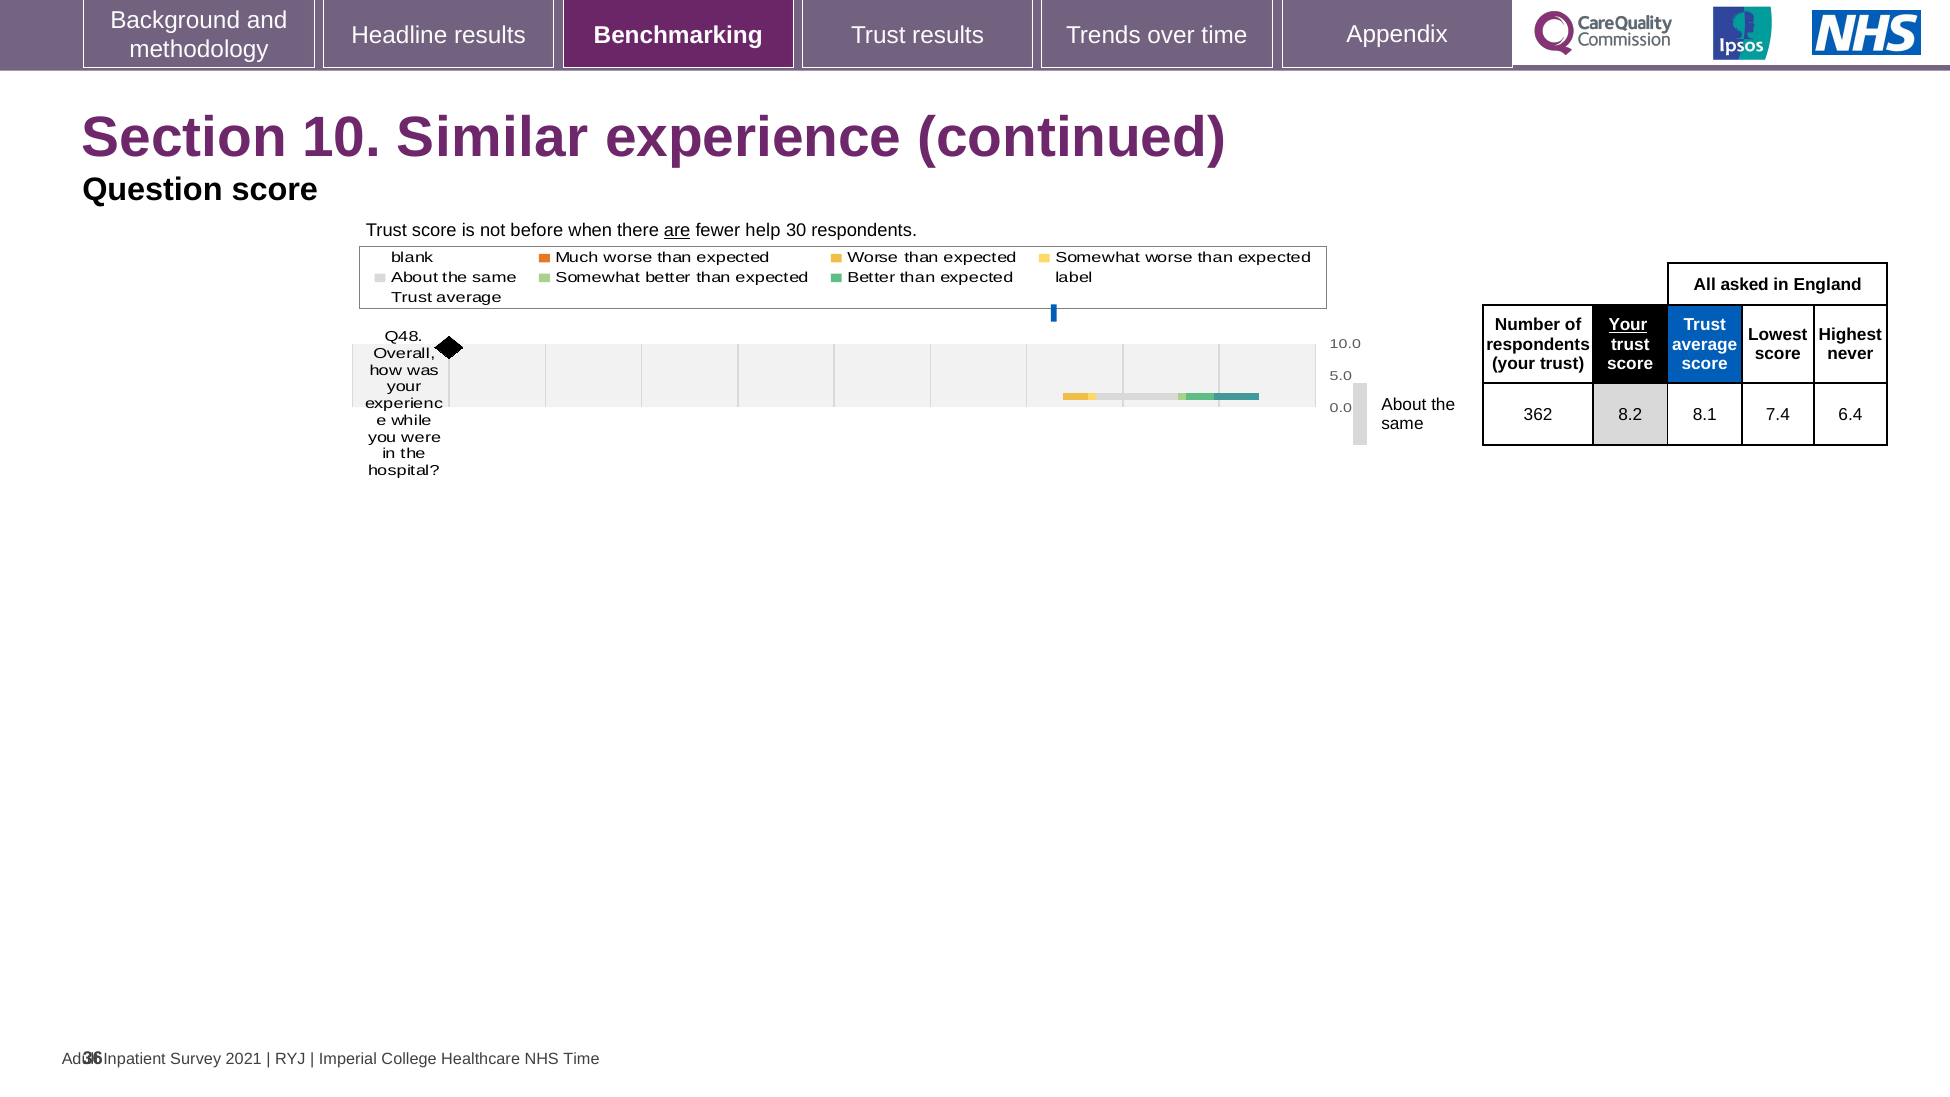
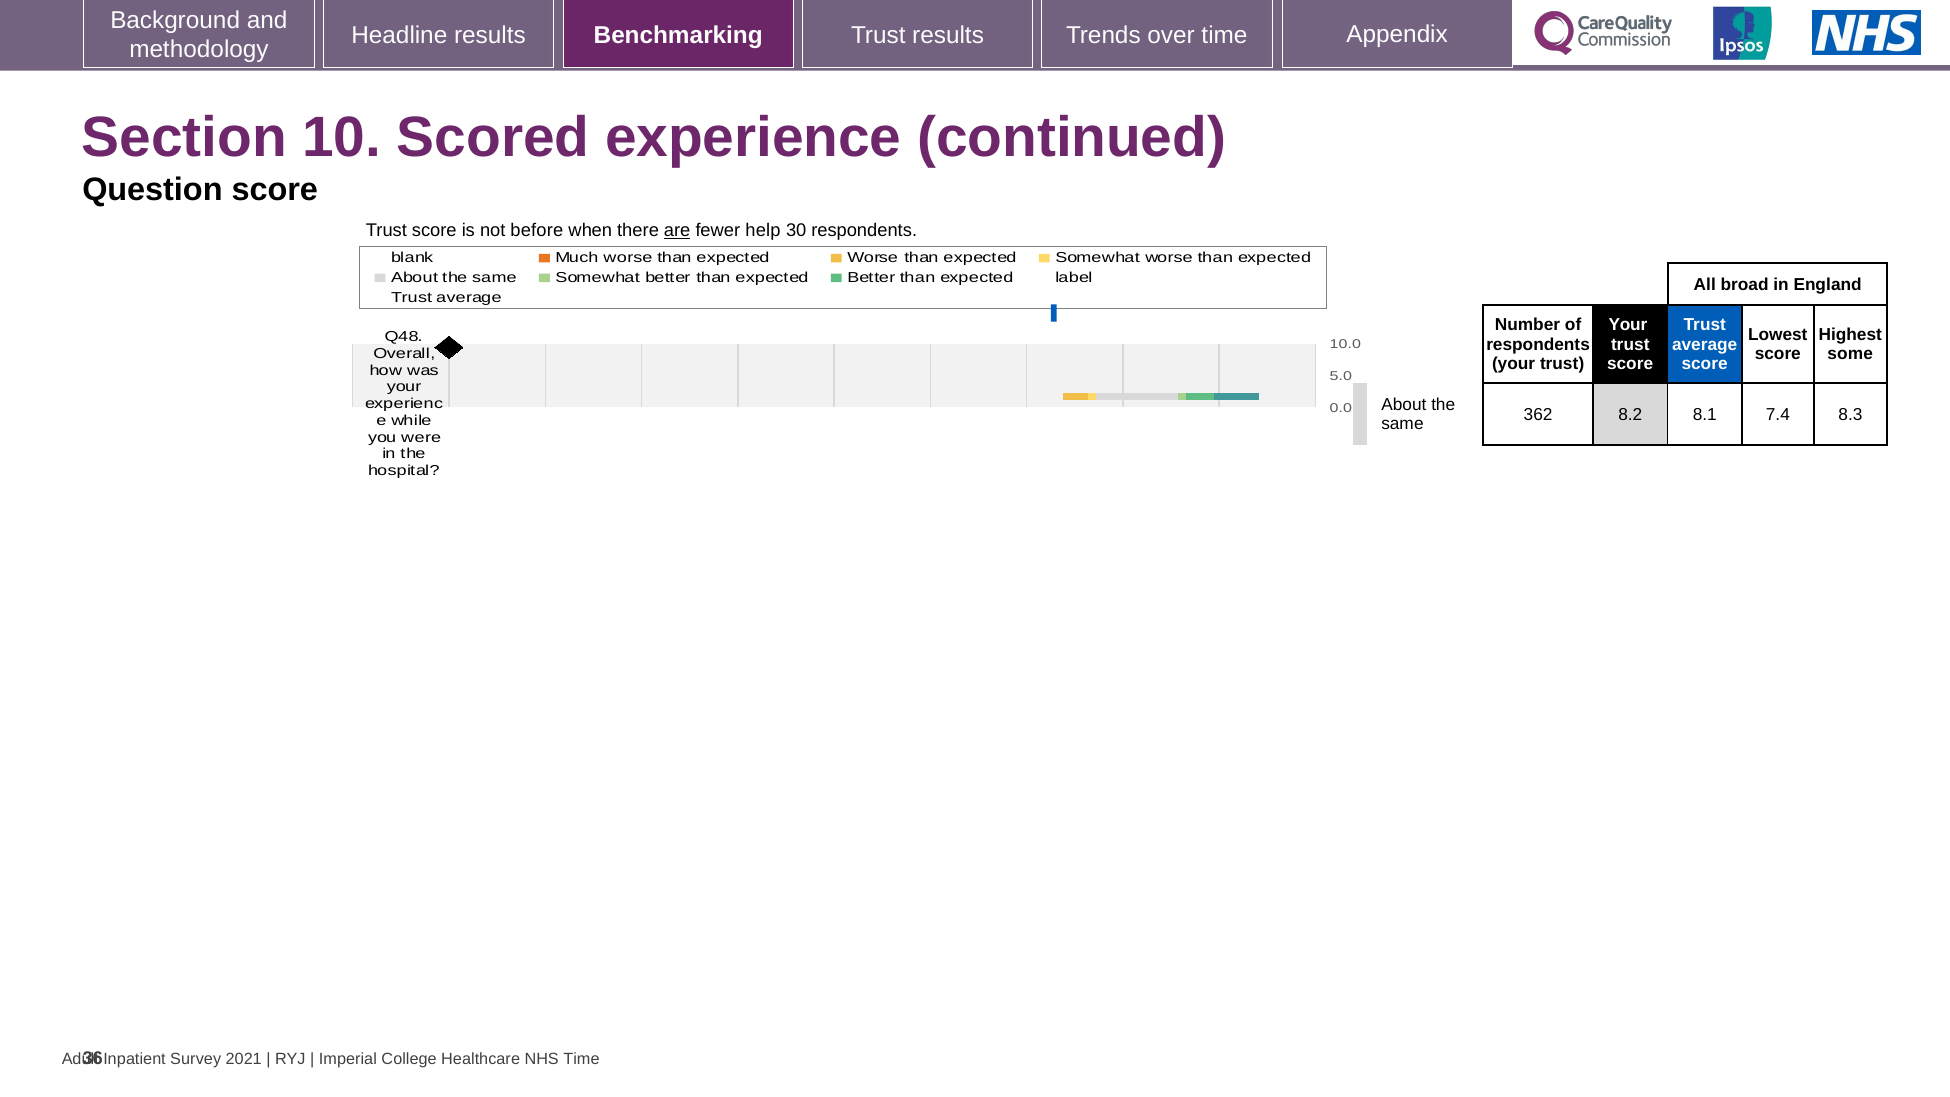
Similar: Similar -> Scored (493, 138)
asked: asked -> broad (1745, 285)
Your underline: present -> none (1628, 325)
never: never -> some (1850, 354)
6.4: 6.4 -> 8.3 (1850, 414)
